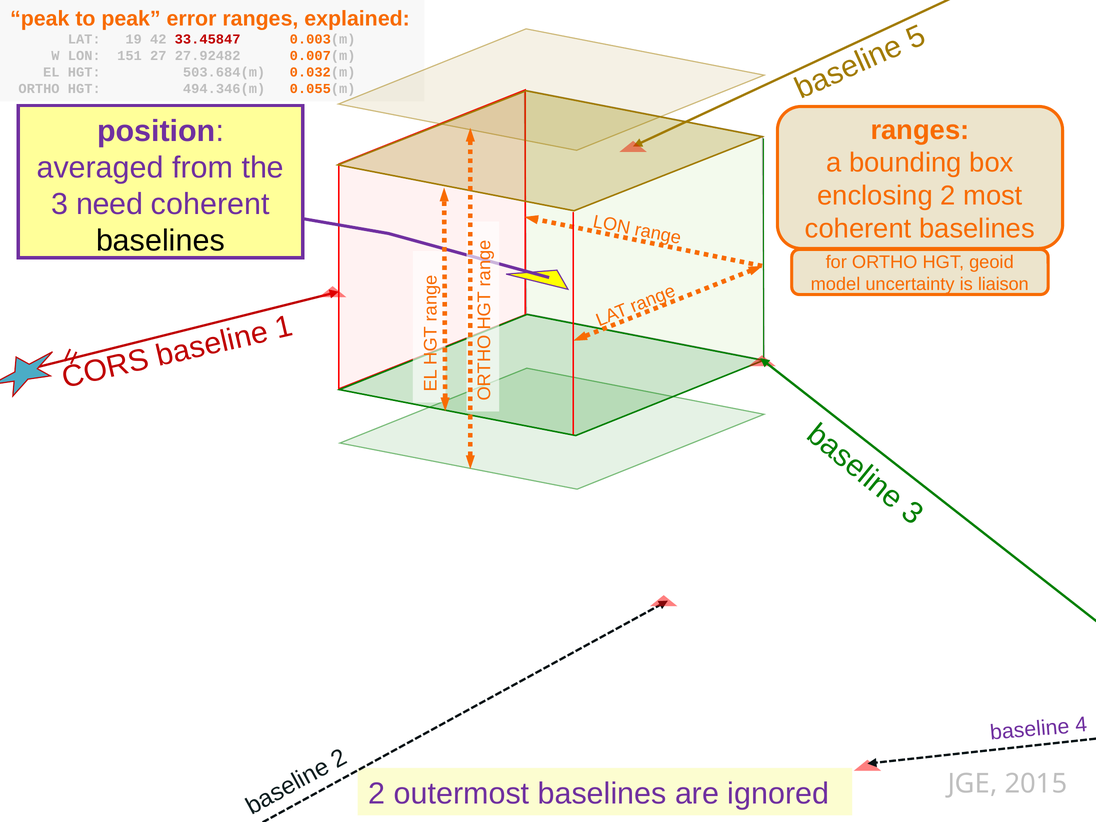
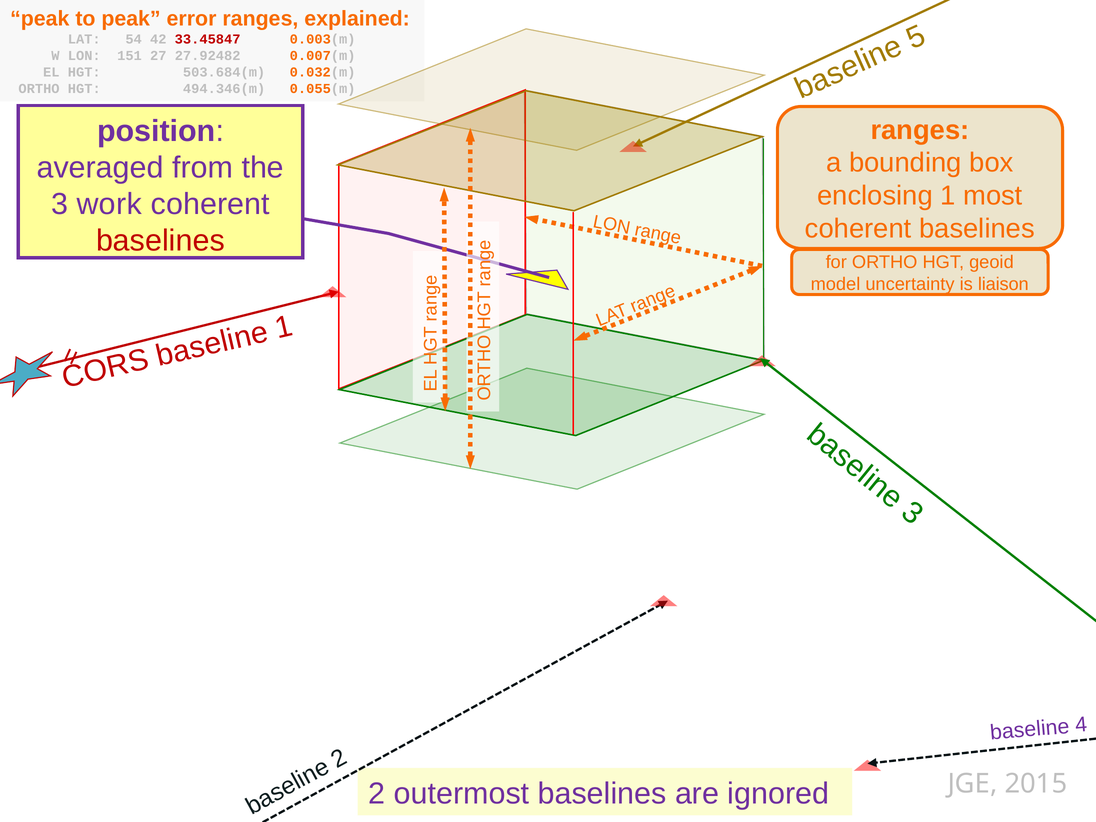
19: 19 -> 54 (134, 39)
enclosing 2: 2 -> 1 (948, 196)
need: need -> work (109, 204)
baselines colour: black -> red (160, 241)
